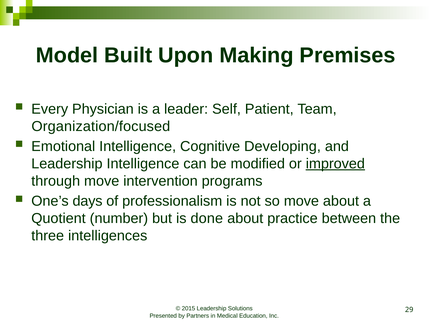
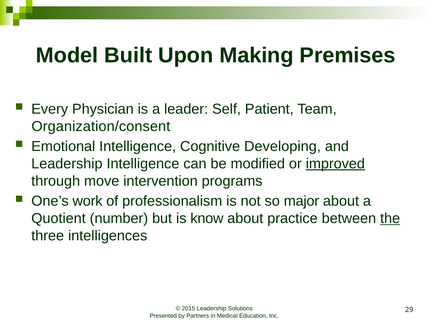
Organization/focused: Organization/focused -> Organization/consent (101, 126)
days: days -> work (88, 201)
so move: move -> major (301, 201)
done: done -> know (207, 218)
the underline: none -> present (390, 218)
